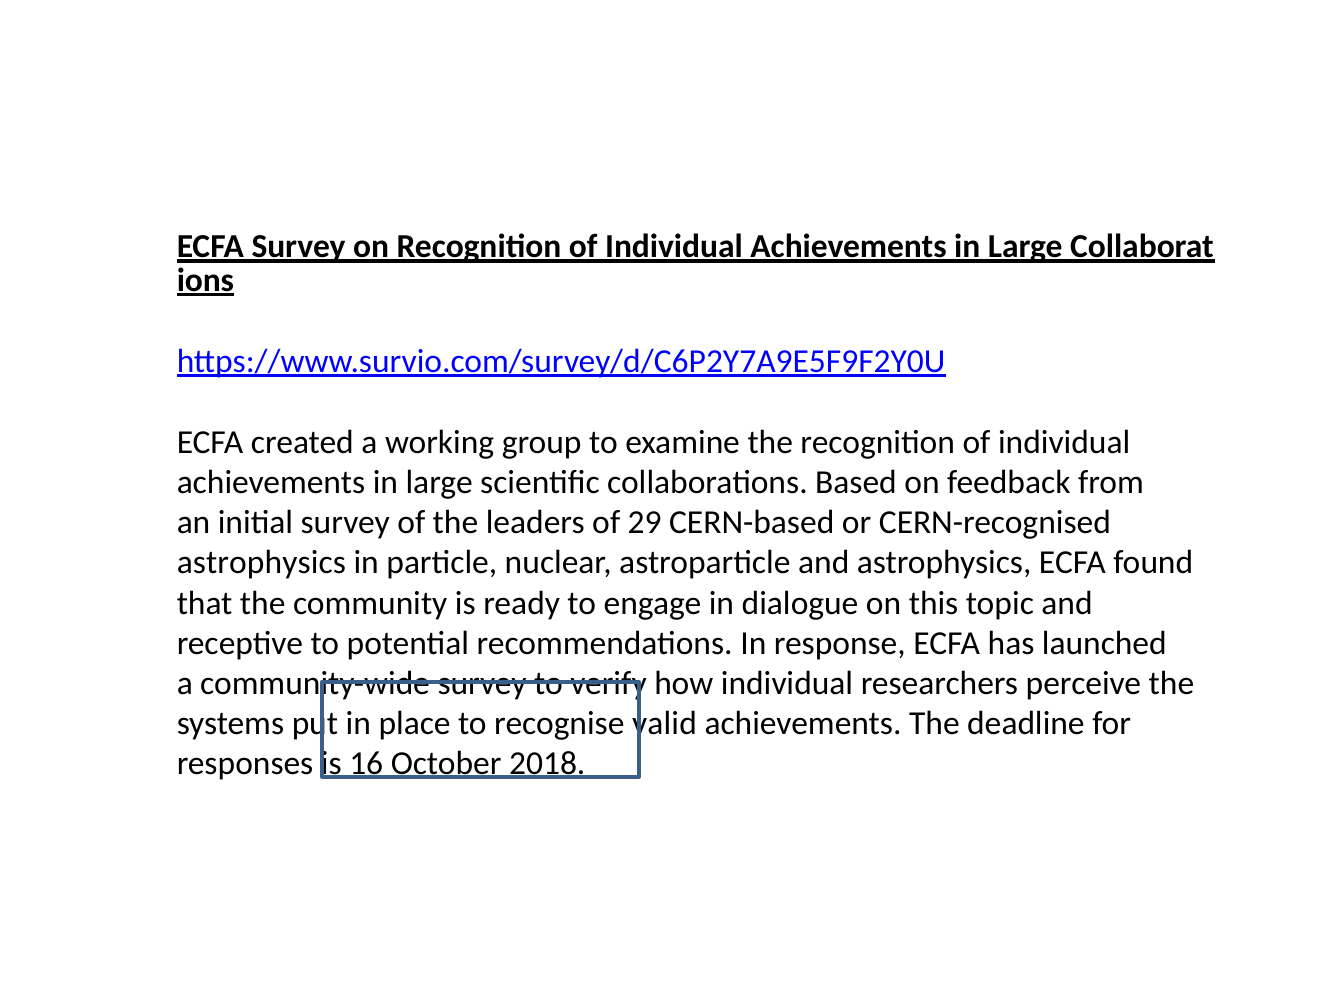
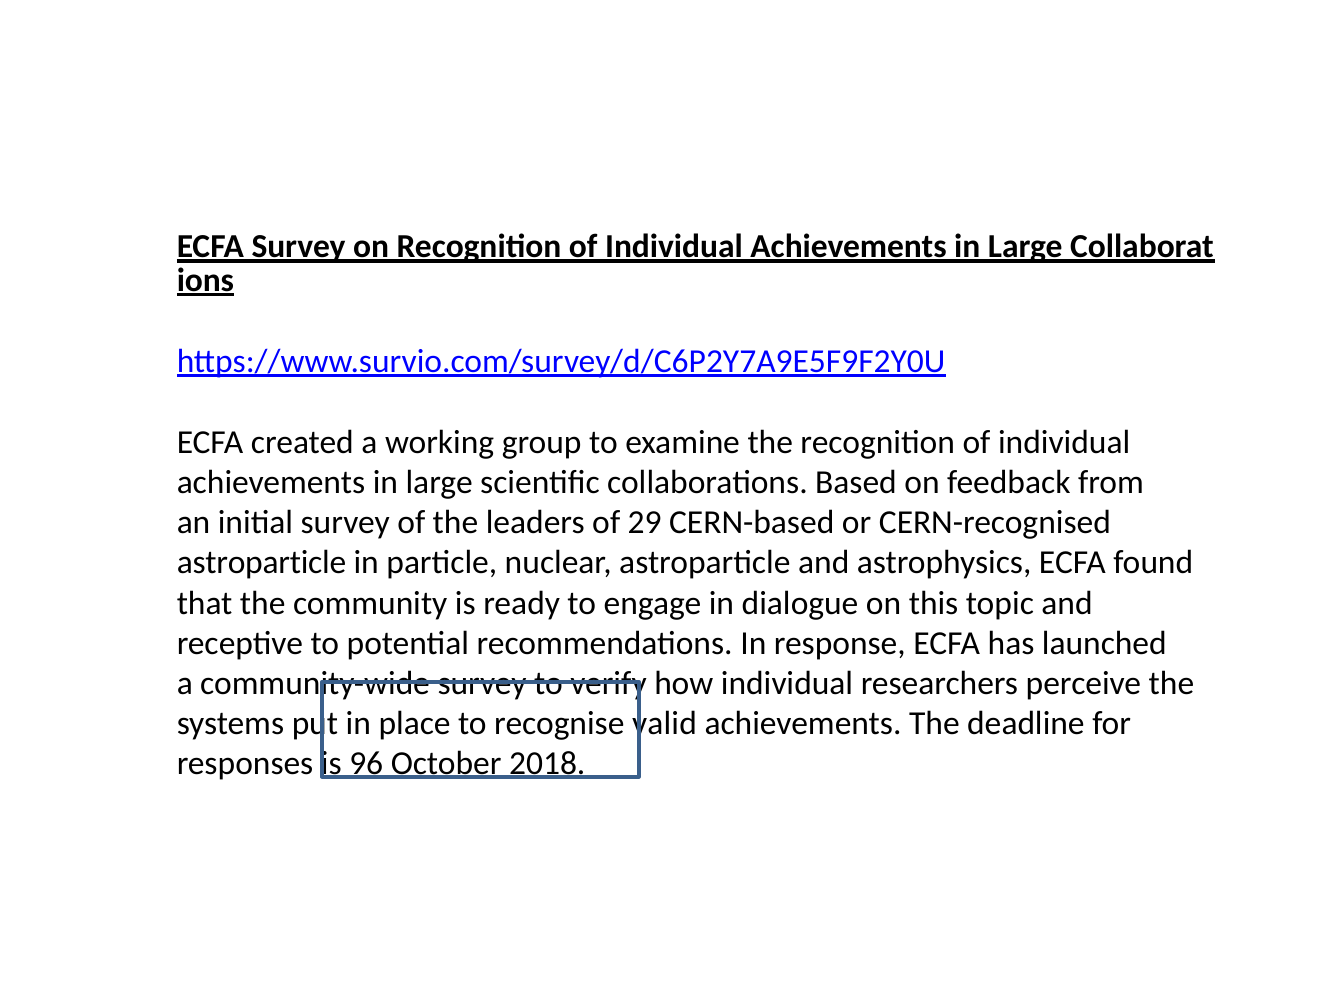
astrophysics: astrophysics -> astroparticle (261, 563)
16: 16 -> 96 (366, 764)
